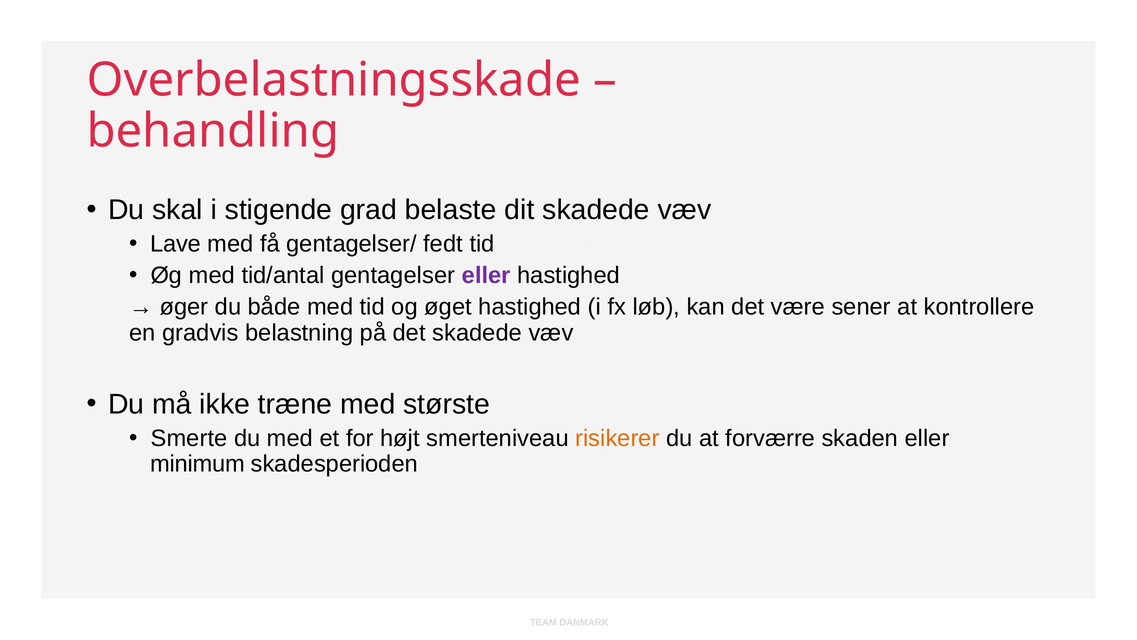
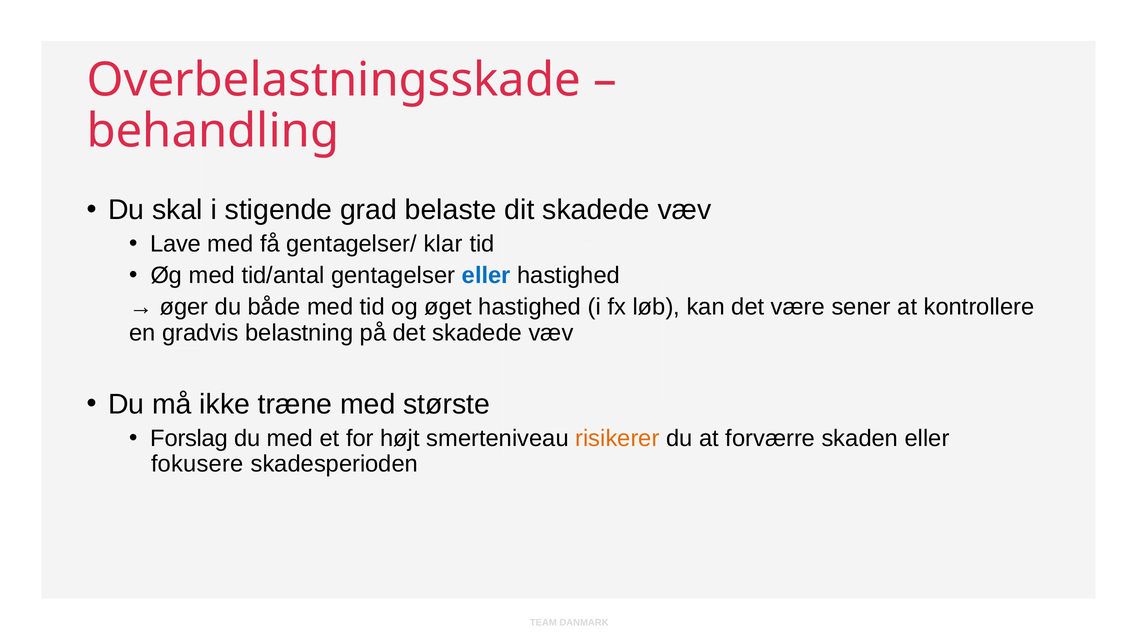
fedt: fedt -> klar (443, 244)
eller colour: purple -> blue (486, 275)
Smerte: Smerte -> Forslag (189, 438)
minimum: minimum -> fokusere (197, 464)
